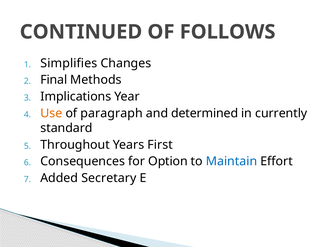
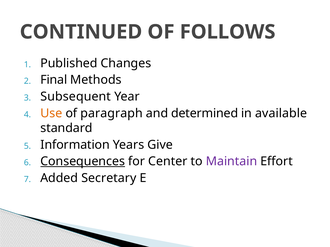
Simplifies: Simplifies -> Published (69, 63)
Implications: Implications -> Subsequent (76, 97)
currently: currently -> available (281, 113)
Throughout: Throughout -> Information (75, 145)
First: First -> Give (160, 145)
Consequences underline: none -> present (83, 162)
Option: Option -> Center (168, 162)
Maintain colour: blue -> purple (232, 162)
